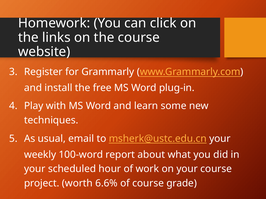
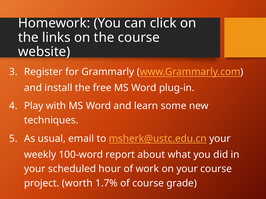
6.6%: 6.6% -> 1.7% (107, 184)
